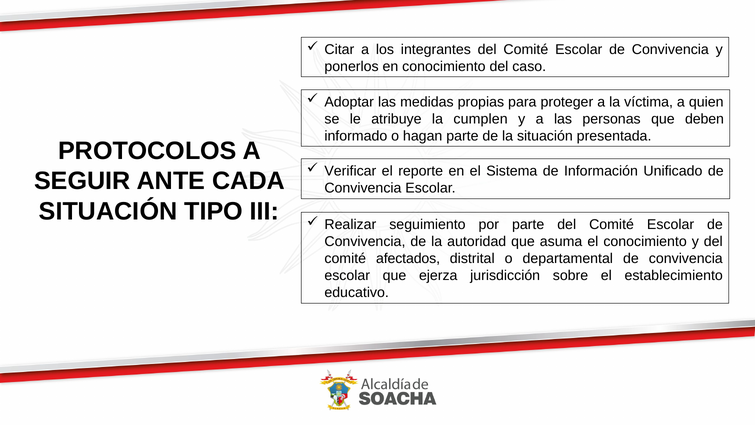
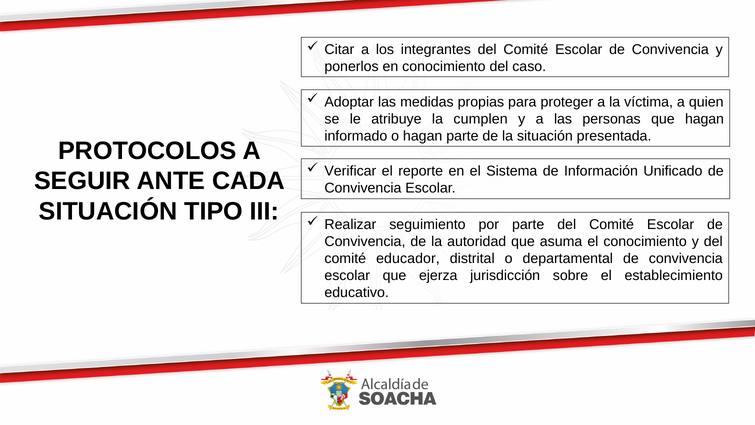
que deben: deben -> hagan (704, 119)
afectados: afectados -> educador (408, 259)
